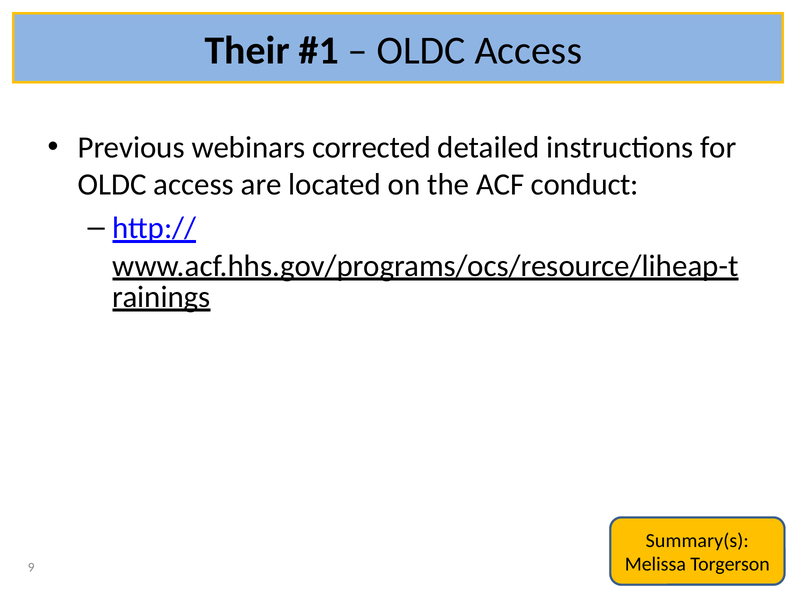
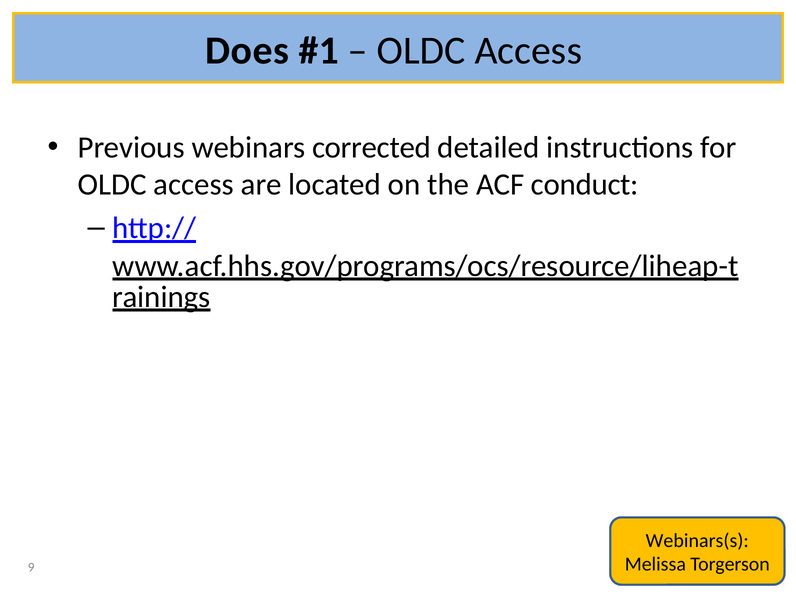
Their: Their -> Does (247, 50)
Summary(s: Summary(s -> Webinars(s (697, 540)
